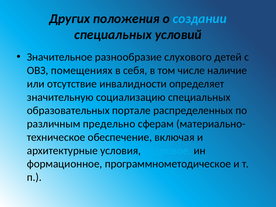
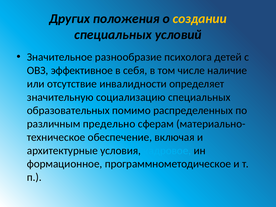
создании colour: light blue -> yellow (200, 19)
слухового: слухового -> психолога (188, 57)
помещениях: помещениях -> эффективное (82, 70)
портале: портале -> помимо (131, 111)
